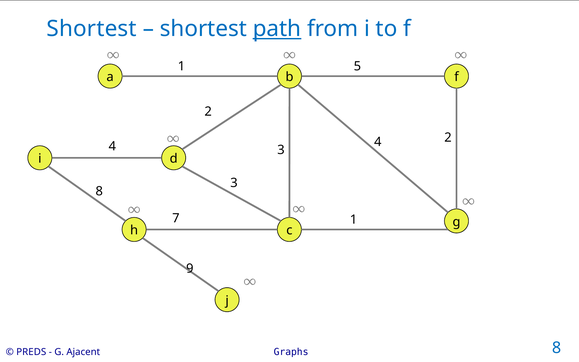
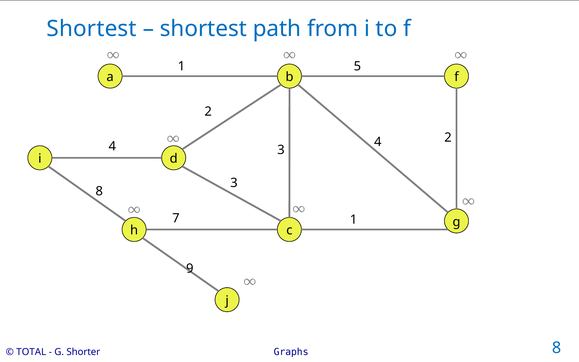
path underline: present -> none (277, 29)
PREDS: PREDS -> TOTAL (31, 352)
Ajacent: Ajacent -> Shorter (83, 352)
